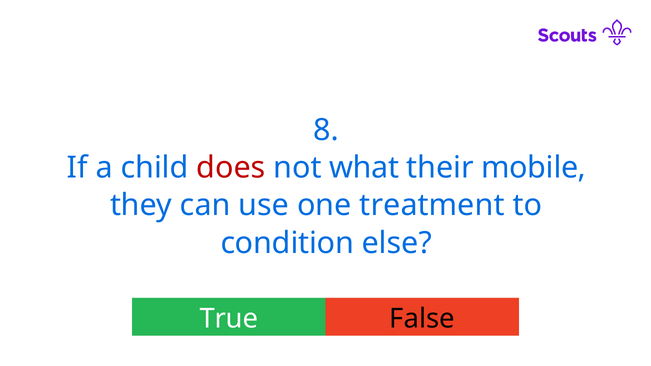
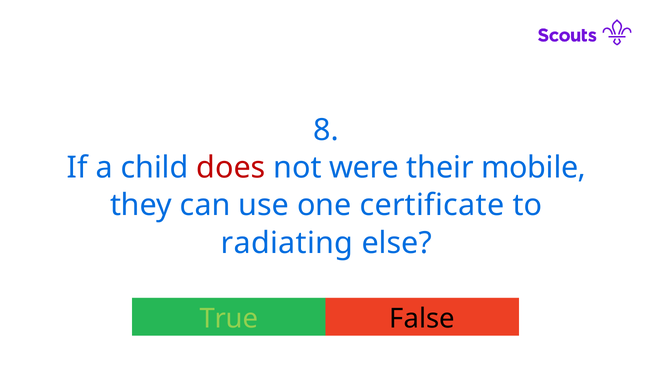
what: what -> were (364, 168)
treatment: treatment -> certificate (432, 205)
condition: condition -> radiating (287, 243)
True colour: white -> light green (229, 319)
